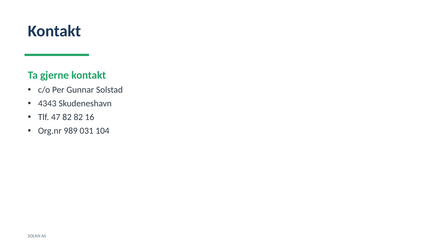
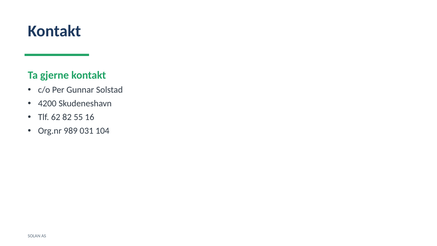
4343: 4343 -> 4200 (47, 104)
47: 47 -> 62 (56, 117)
82 82: 82 -> 55 (78, 117)
